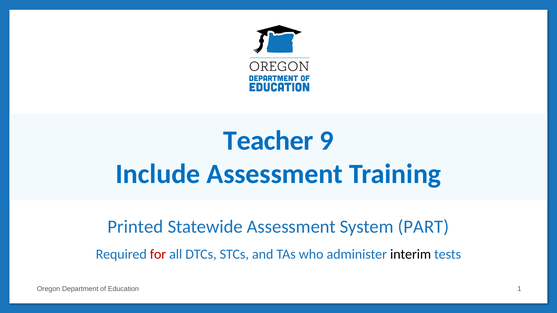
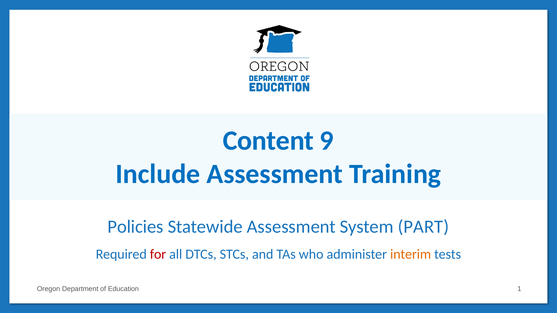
Teacher: Teacher -> Content (268, 141)
Printed: Printed -> Policies (136, 227)
interim colour: black -> orange (411, 254)
